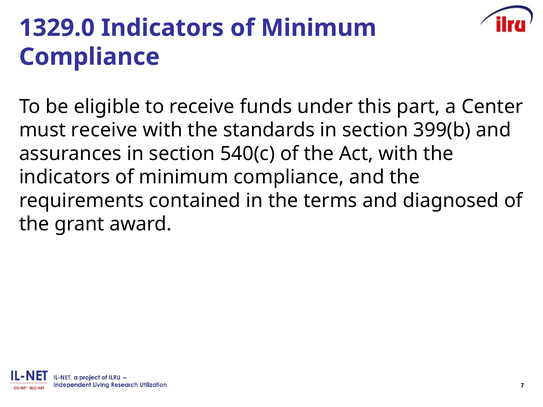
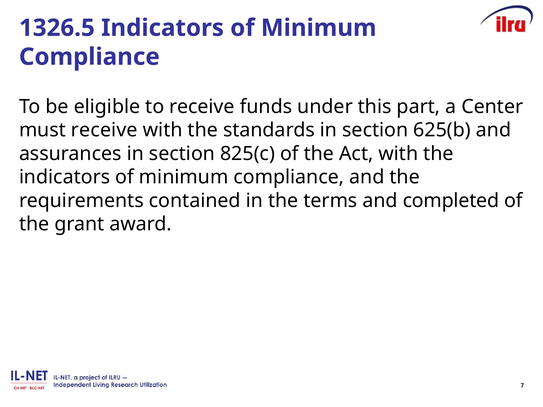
1329.0: 1329.0 -> 1326.5 (57, 28)
399(b: 399(b -> 625(b (442, 130)
540(c: 540(c -> 825(c (247, 154)
diagnosed: diagnosed -> completed (451, 201)
